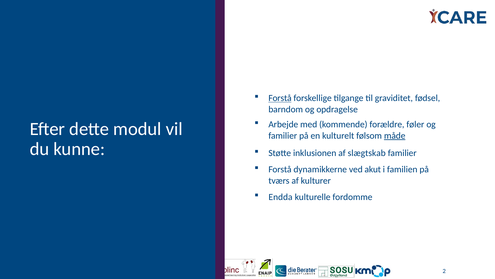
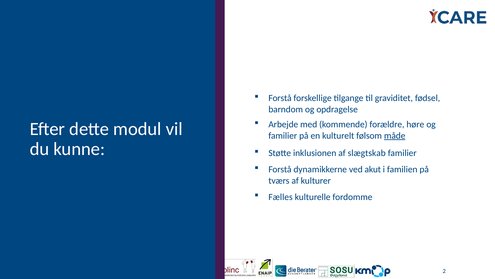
Forstå underline: present -> none (280, 98)
føler: føler -> høre (415, 124)
Endda: Endda -> Fælles (281, 197)
